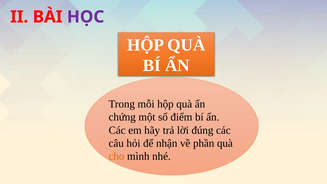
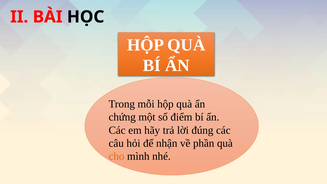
HỌC colour: purple -> black (86, 17)
